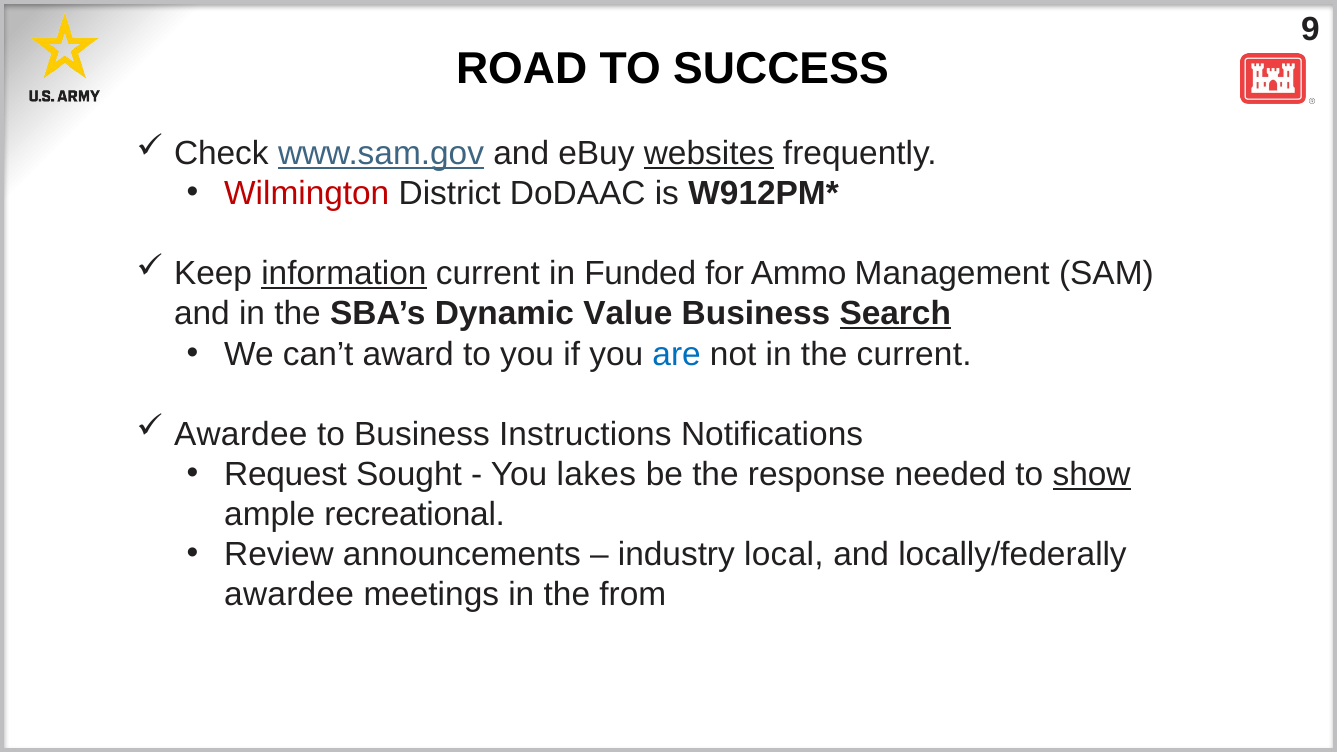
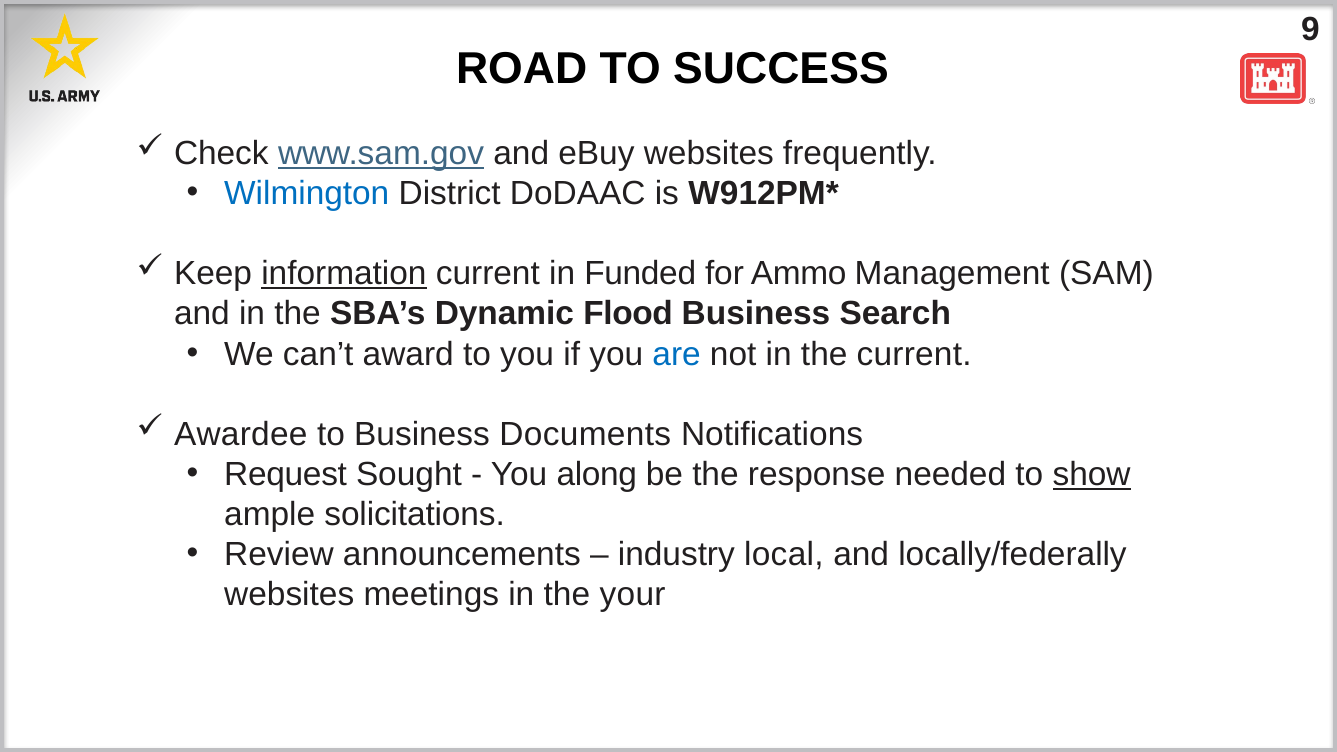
websites underline: present -> none (709, 153)
Wilmington colour: red -> blue (307, 194)
Value: Value -> Flood (628, 314)
Search underline: present -> none (895, 314)
Instructions: Instructions -> Documents (585, 434)
lakes: lakes -> along (597, 474)
recreational: recreational -> solicitations (415, 514)
awardee: awardee -> websites (289, 595)
from: from -> your (633, 595)
